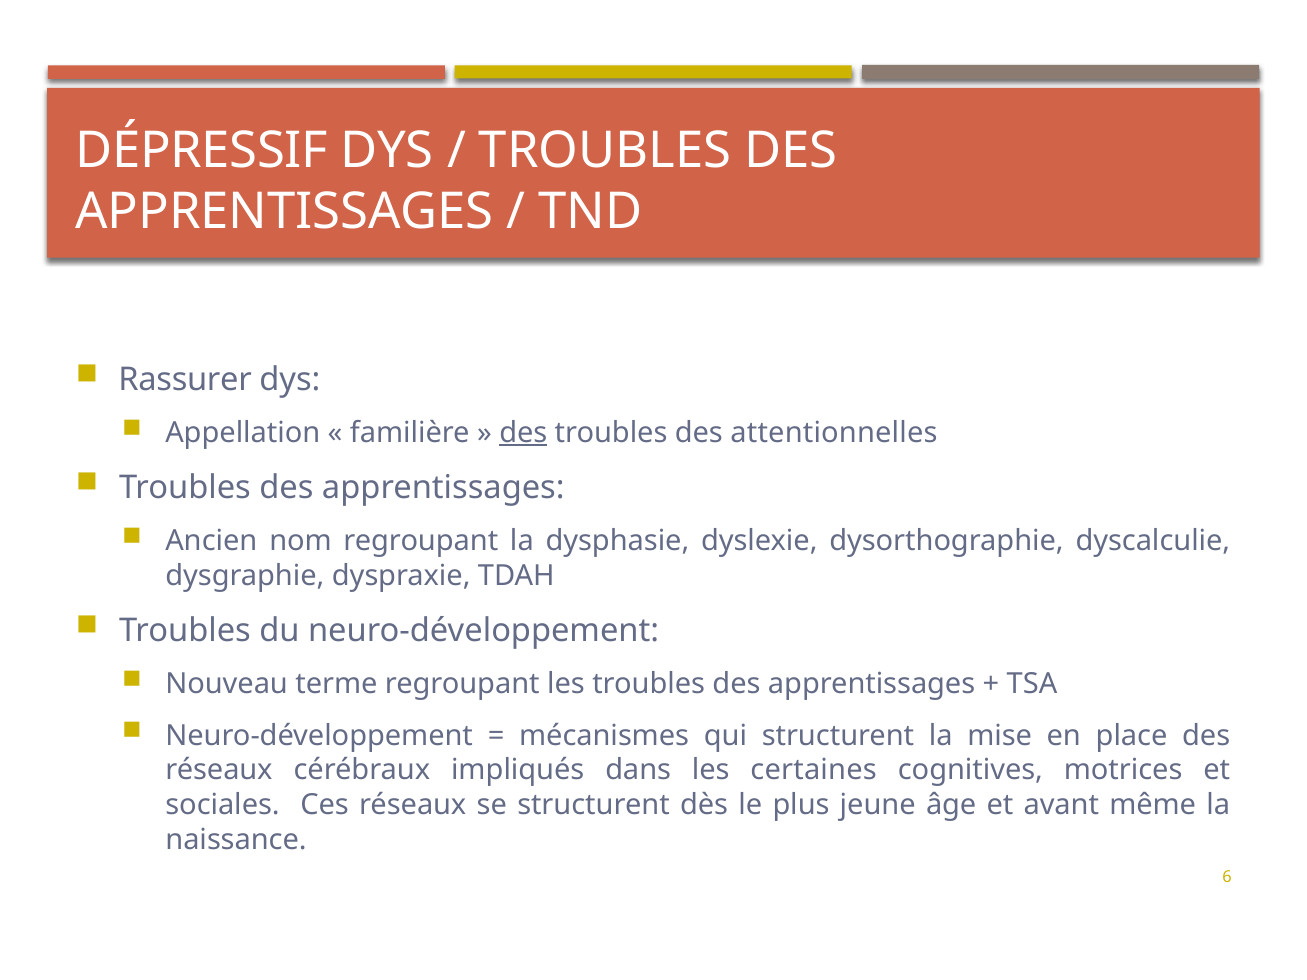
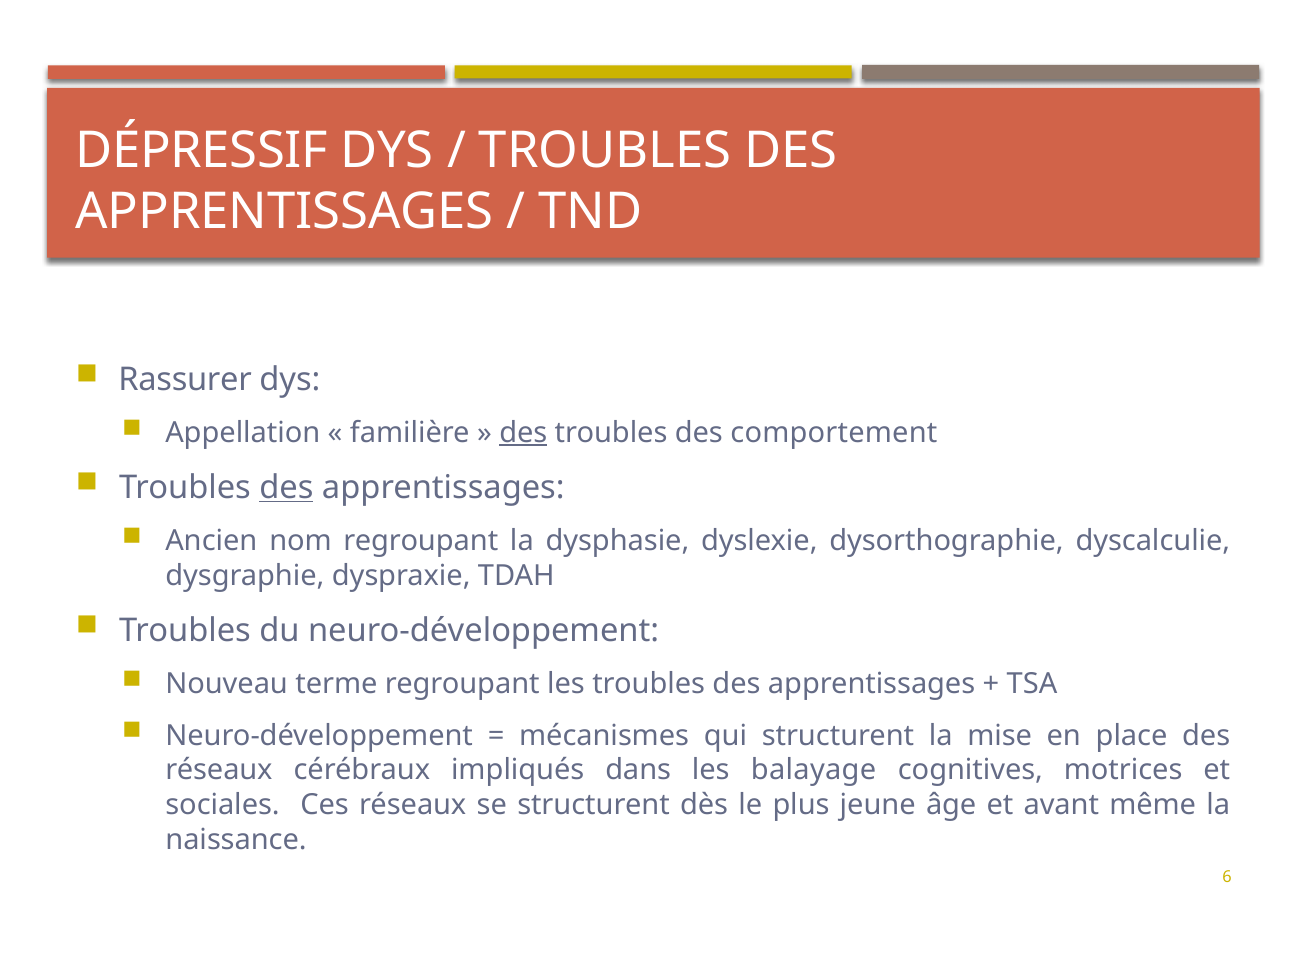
attentionnelles: attentionnelles -> comportement (834, 433)
des underline: none -> present (286, 488)
certaines: certaines -> balayage (814, 771)
